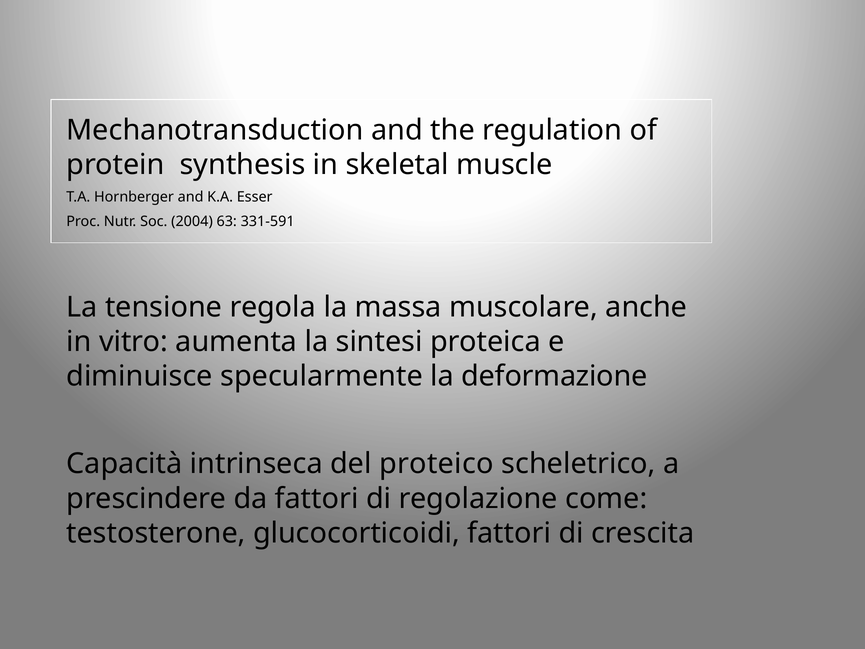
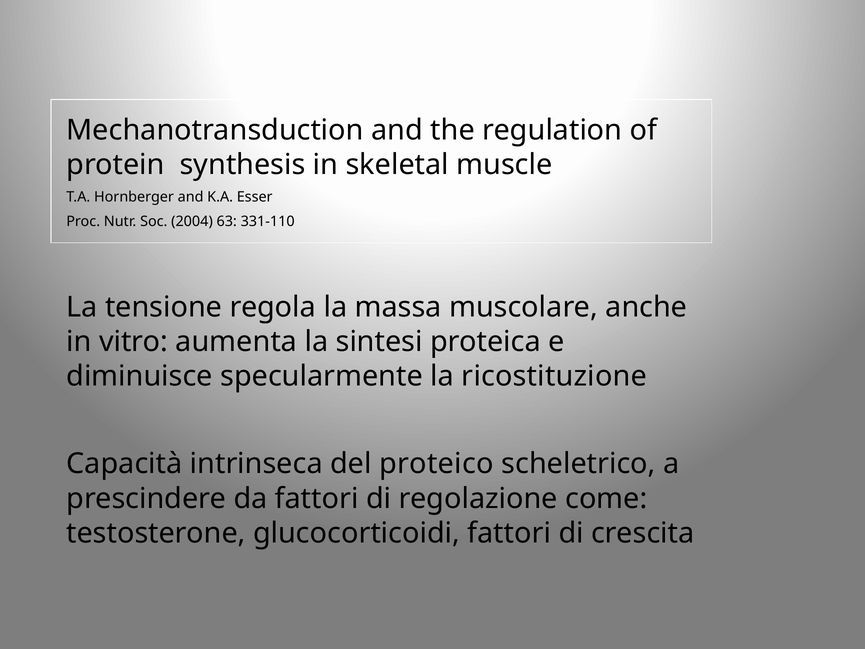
331-591: 331-591 -> 331-110 (268, 221)
deformazione: deformazione -> ricostituzione (554, 376)
